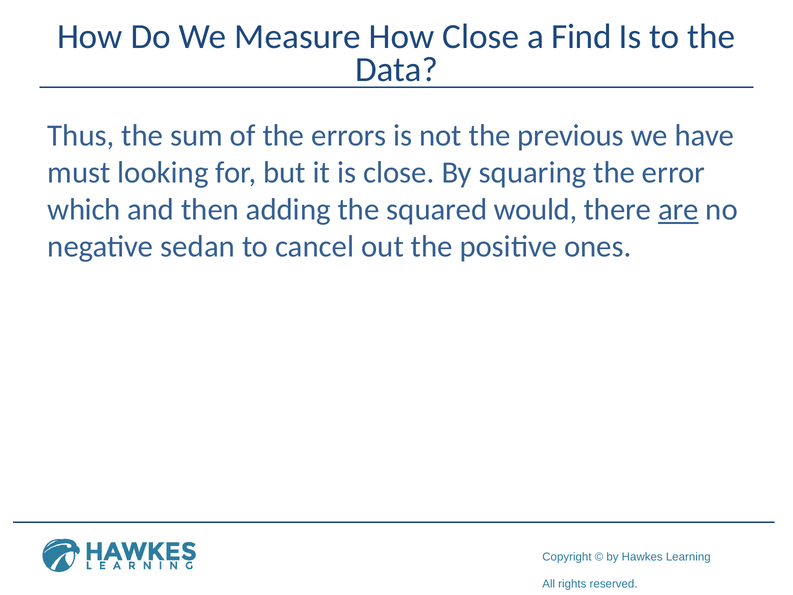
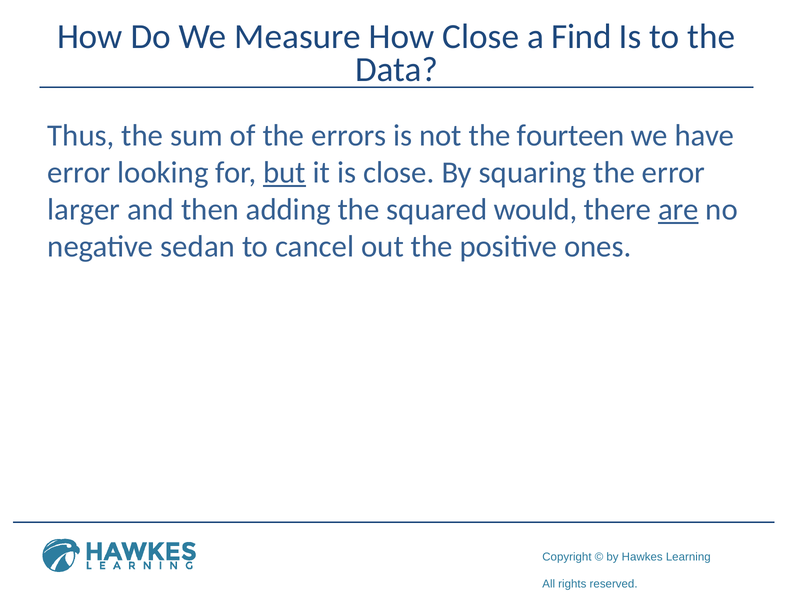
previous: previous -> fourteen (571, 136)
must: must -> error (79, 173)
but underline: none -> present (284, 173)
which: which -> larger (84, 210)
